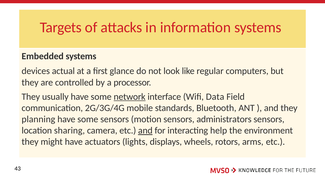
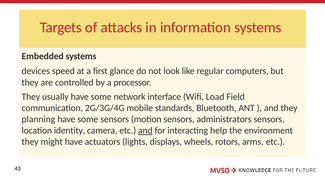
actual: actual -> speed (63, 71)
network underline: present -> none (130, 97)
Data: Data -> Load (215, 97)
sharing: sharing -> identity (70, 130)
